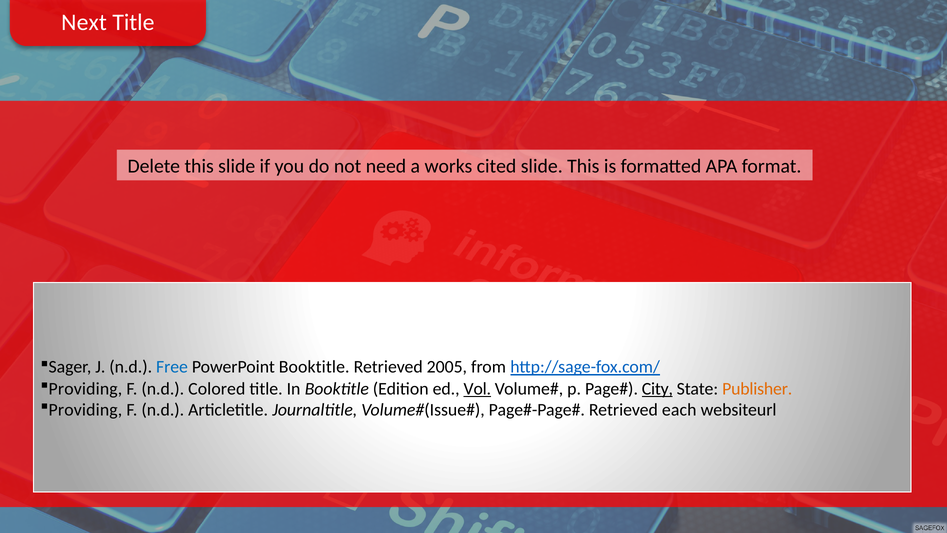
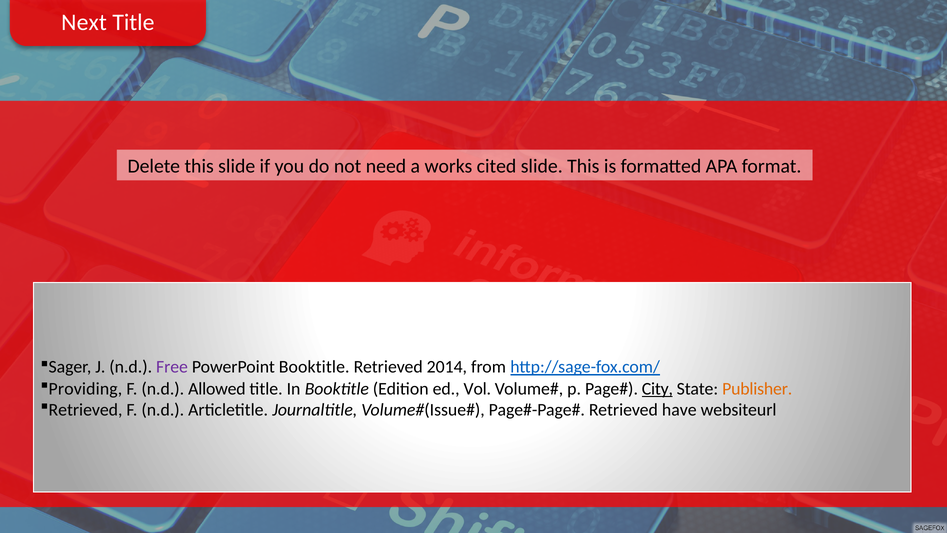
Free colour: blue -> purple (172, 367)
2005: 2005 -> 2014 (447, 367)
Colored: Colored -> Allowed (217, 388)
Vol underline: present -> none (477, 388)
Providing: Providing -> Retrieved (86, 410)
each: each -> have (679, 410)
